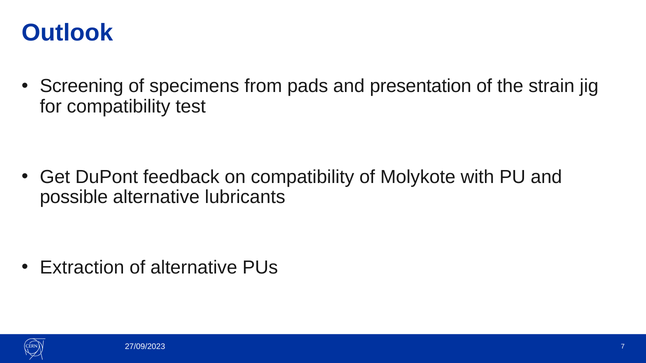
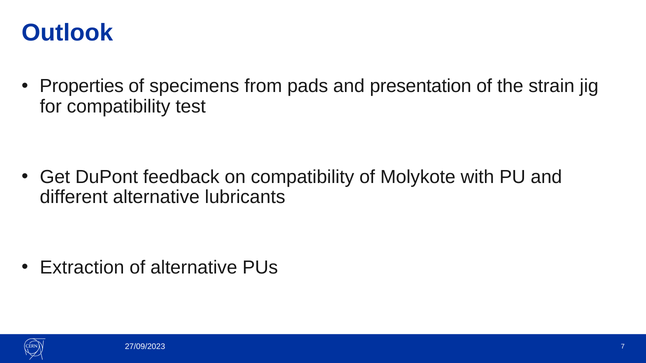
Screening: Screening -> Properties (82, 86)
possible: possible -> different (74, 197)
